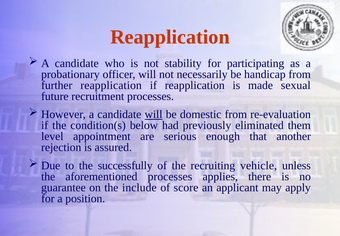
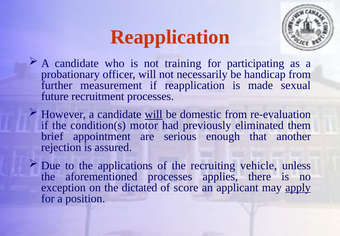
stability: stability -> training (183, 63)
further reapplication: reapplication -> measurement (111, 85)
below: below -> motor (144, 126)
level: level -> brief (52, 137)
successfully: successfully -> applications (125, 166)
guarantee: guarantee -> exception (63, 188)
include: include -> dictated (139, 188)
apply underline: none -> present (298, 188)
